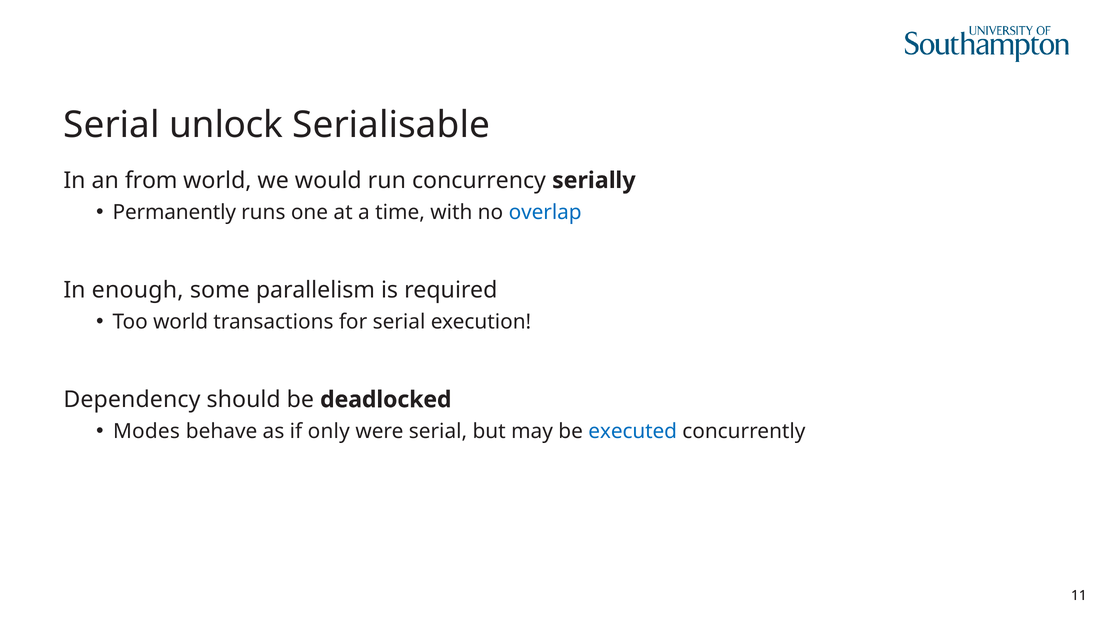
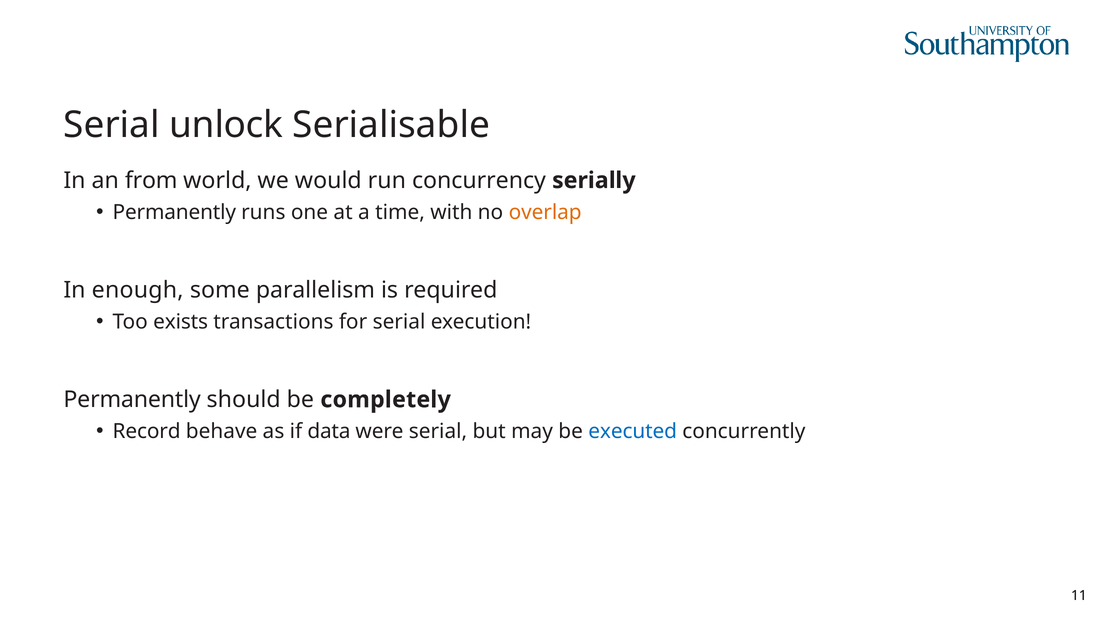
overlap colour: blue -> orange (545, 212)
Too world: world -> exists (181, 322)
Dependency: Dependency -> Permanently (132, 400)
deadlocked: deadlocked -> completely (386, 400)
Modes: Modes -> Record (147, 432)
only: only -> data (329, 432)
